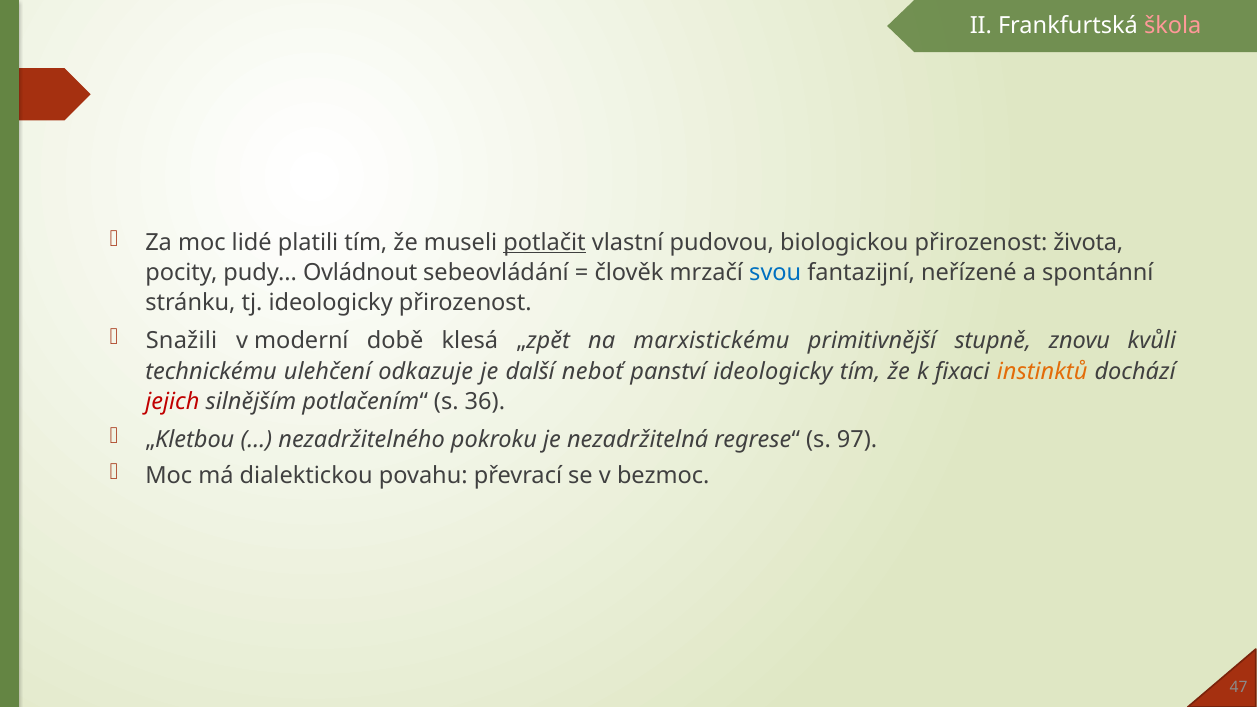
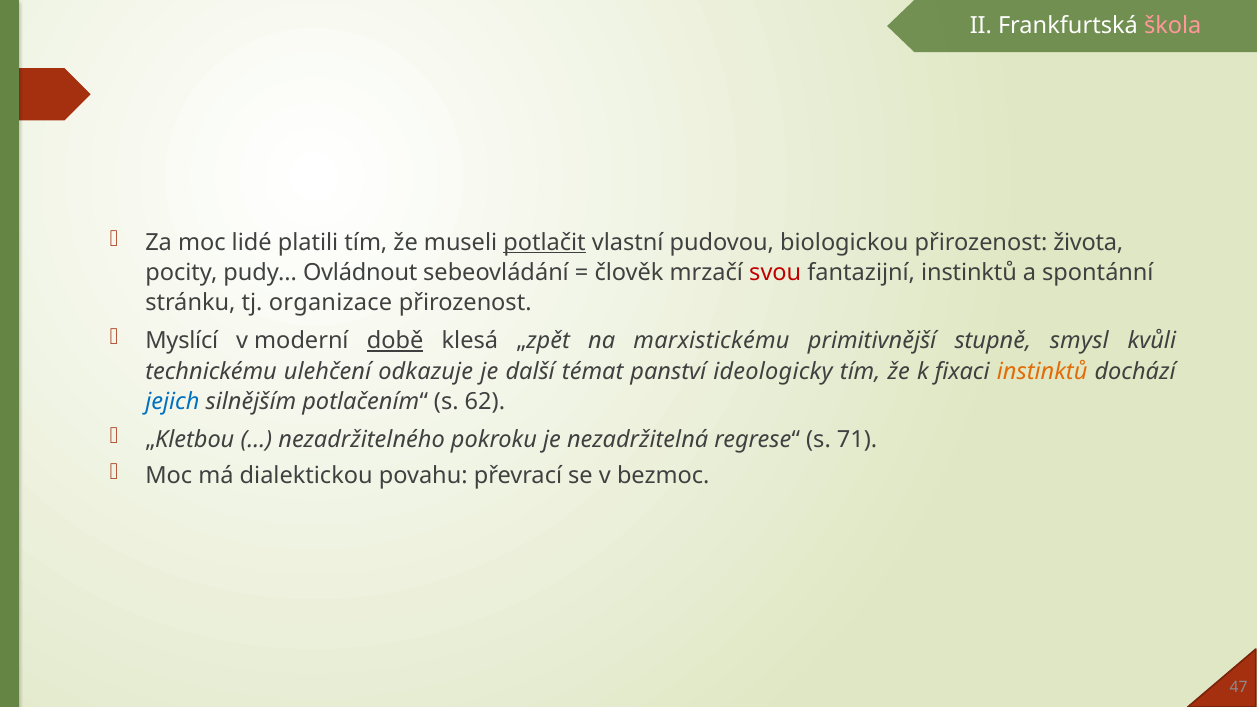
svou colour: blue -> red (775, 273)
fantazijní neřízené: neřízené -> instinktů (969, 273)
tj ideologicky: ideologicky -> organizace (331, 303)
Snažili: Snažili -> Myslící (182, 341)
době underline: none -> present (395, 341)
znovu: znovu -> smysl (1079, 341)
neboť: neboť -> témat (593, 371)
jejich colour: red -> blue (172, 402)
36: 36 -> 62 (485, 402)
97: 97 -> 71 (857, 440)
